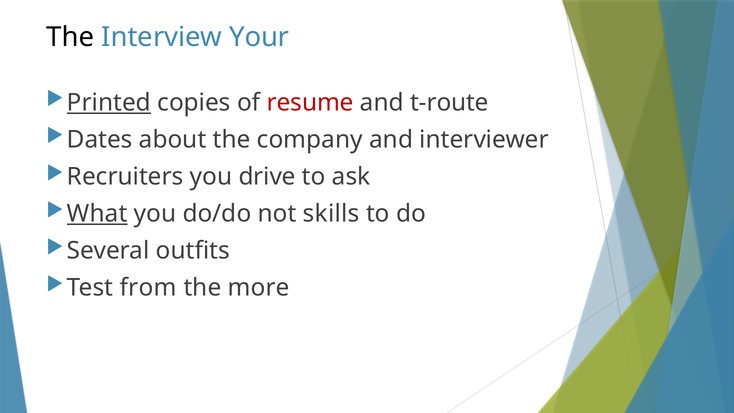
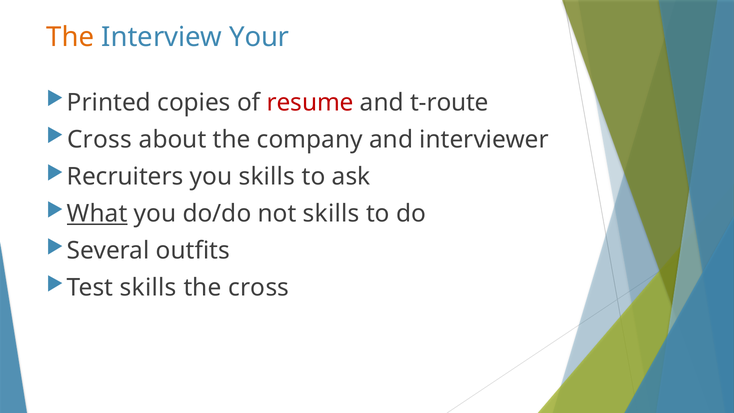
The colour: black -> orange (70, 37)
Printed underline: present -> none (109, 102)
Dates: Dates -> Cross (100, 139)
you drive: drive -> skills (267, 177)
Test from: from -> skills (148, 288)
the more: more -> cross (259, 288)
